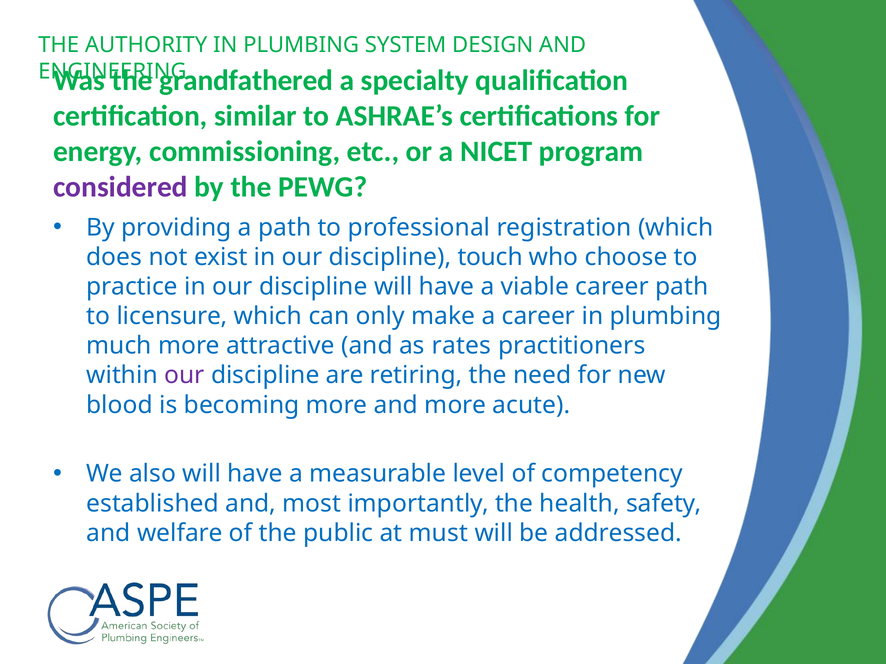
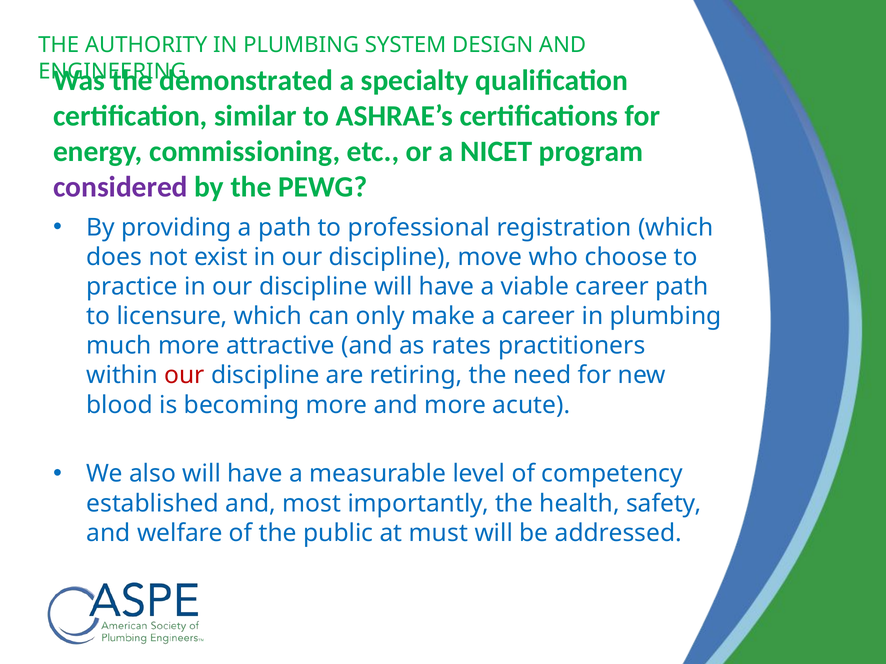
grandfathered: grandfathered -> demonstrated (246, 81)
touch: touch -> move (490, 257)
our colour: purple -> red (184, 376)
